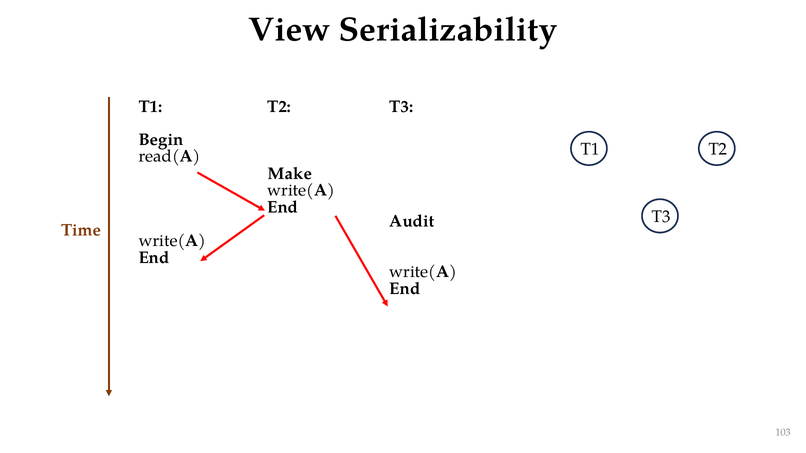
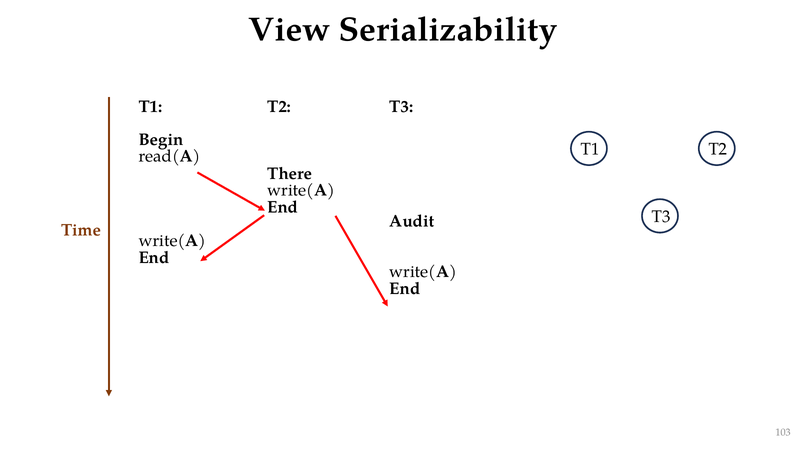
Make: Make -> There (290, 174)
